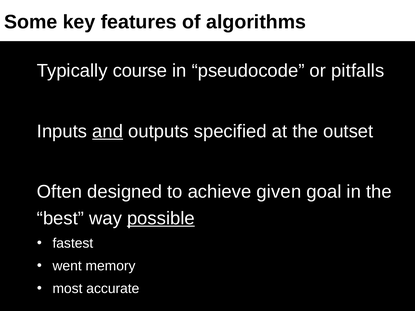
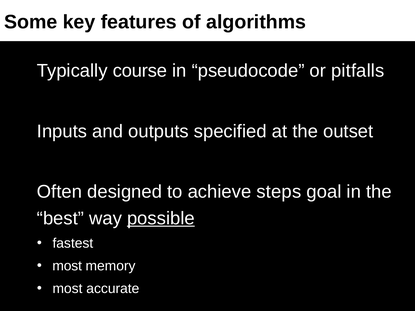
and underline: present -> none (108, 131)
given: given -> steps (279, 192)
went: went -> most (67, 266)
